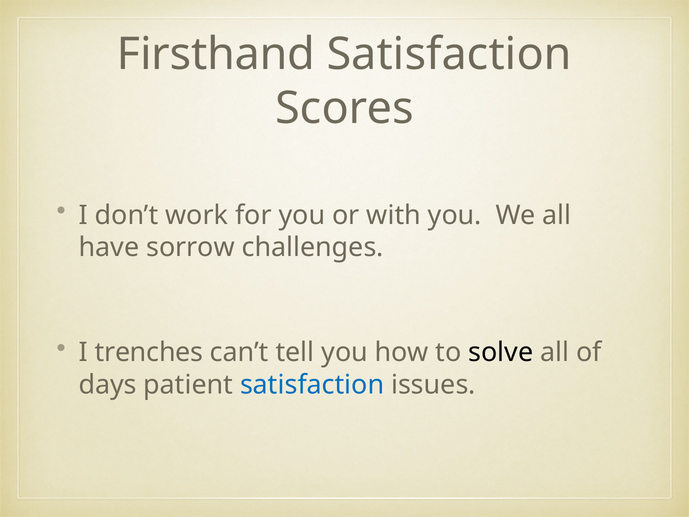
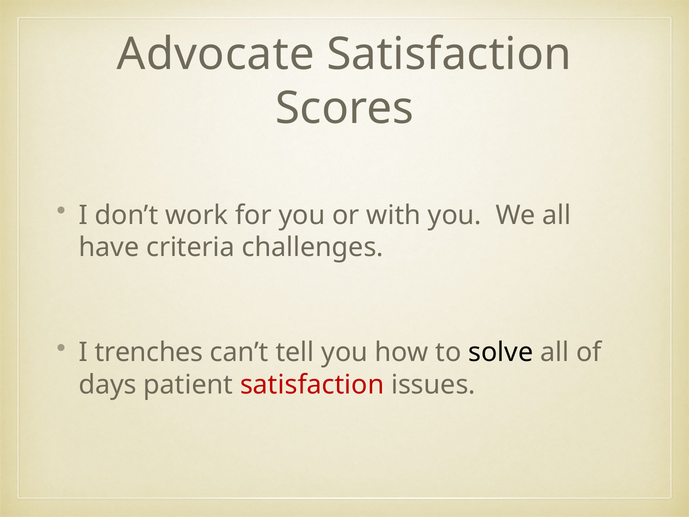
Firsthand: Firsthand -> Advocate (216, 54)
sorrow: sorrow -> criteria (190, 247)
satisfaction colour: blue -> red (312, 385)
